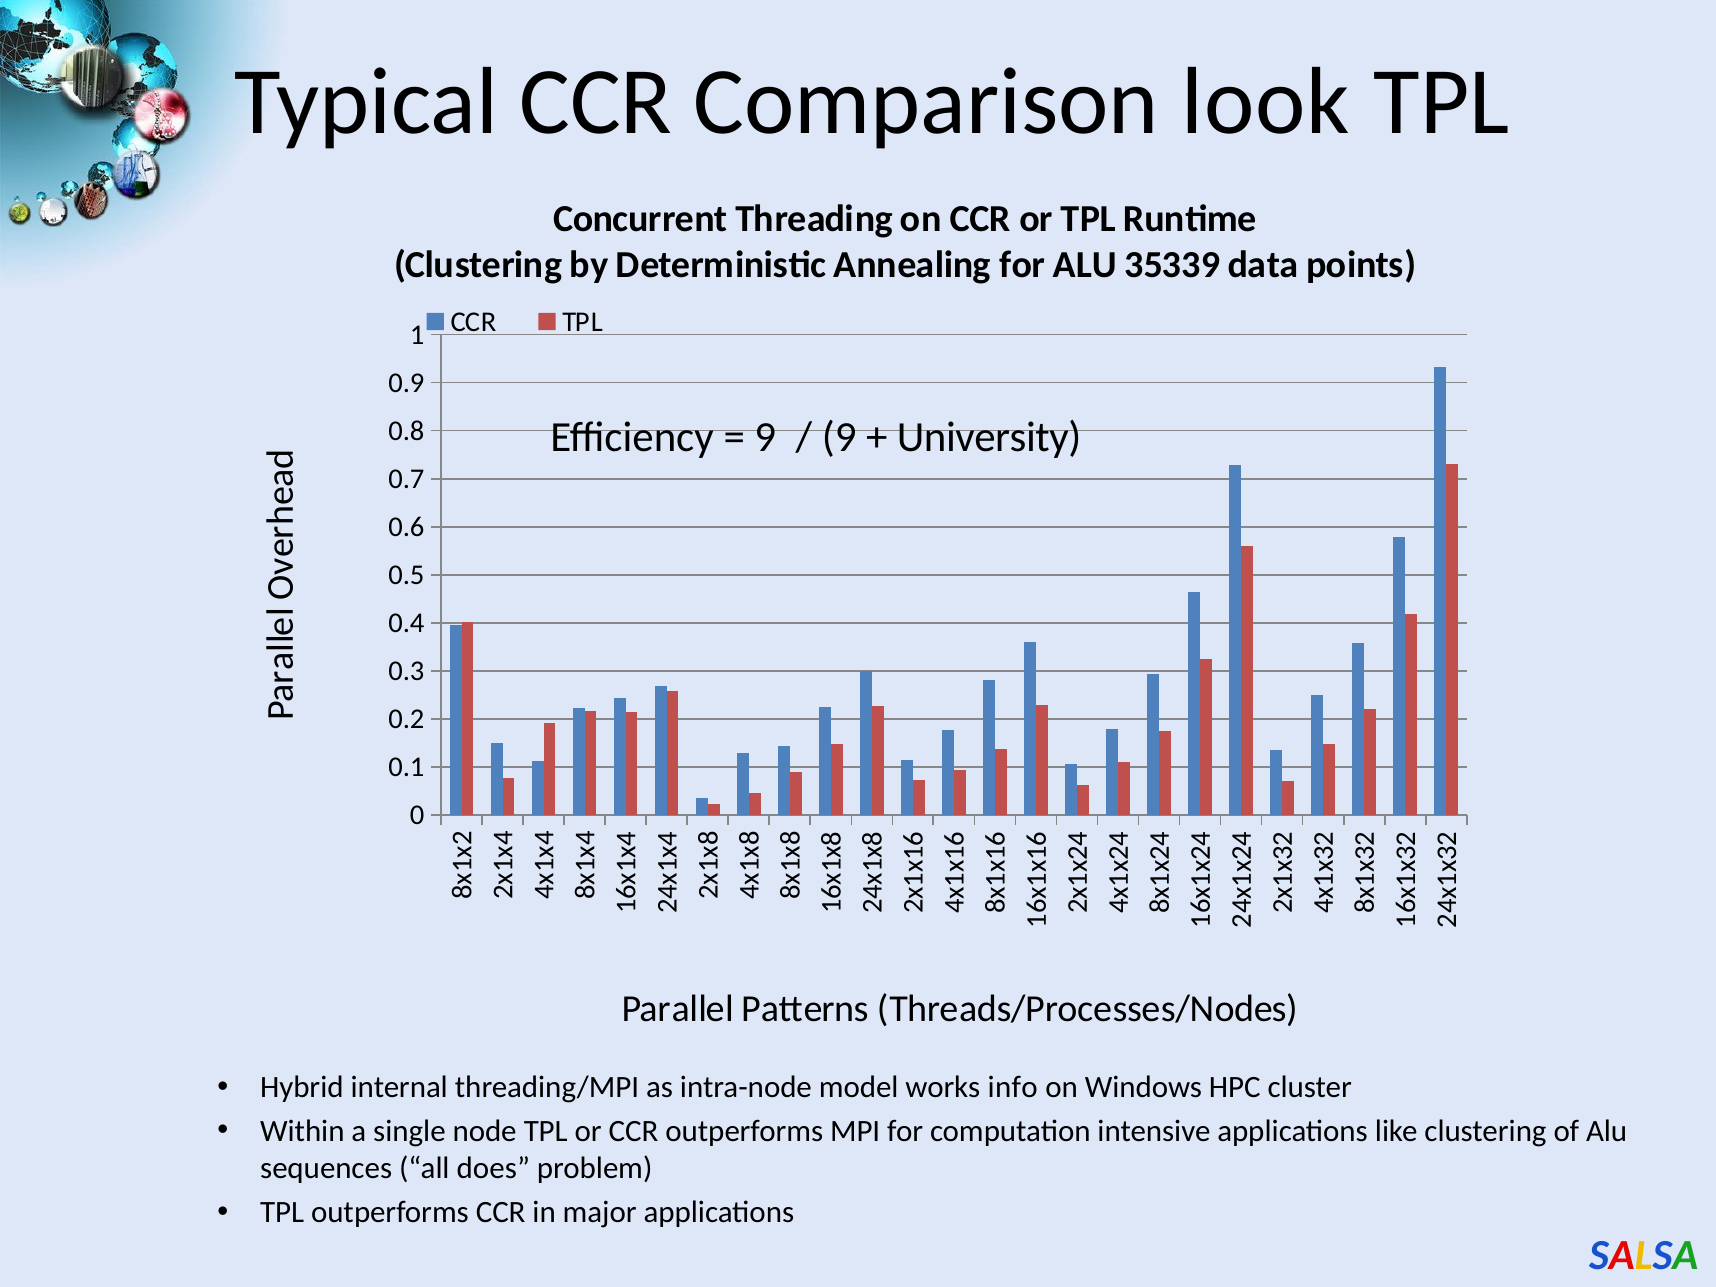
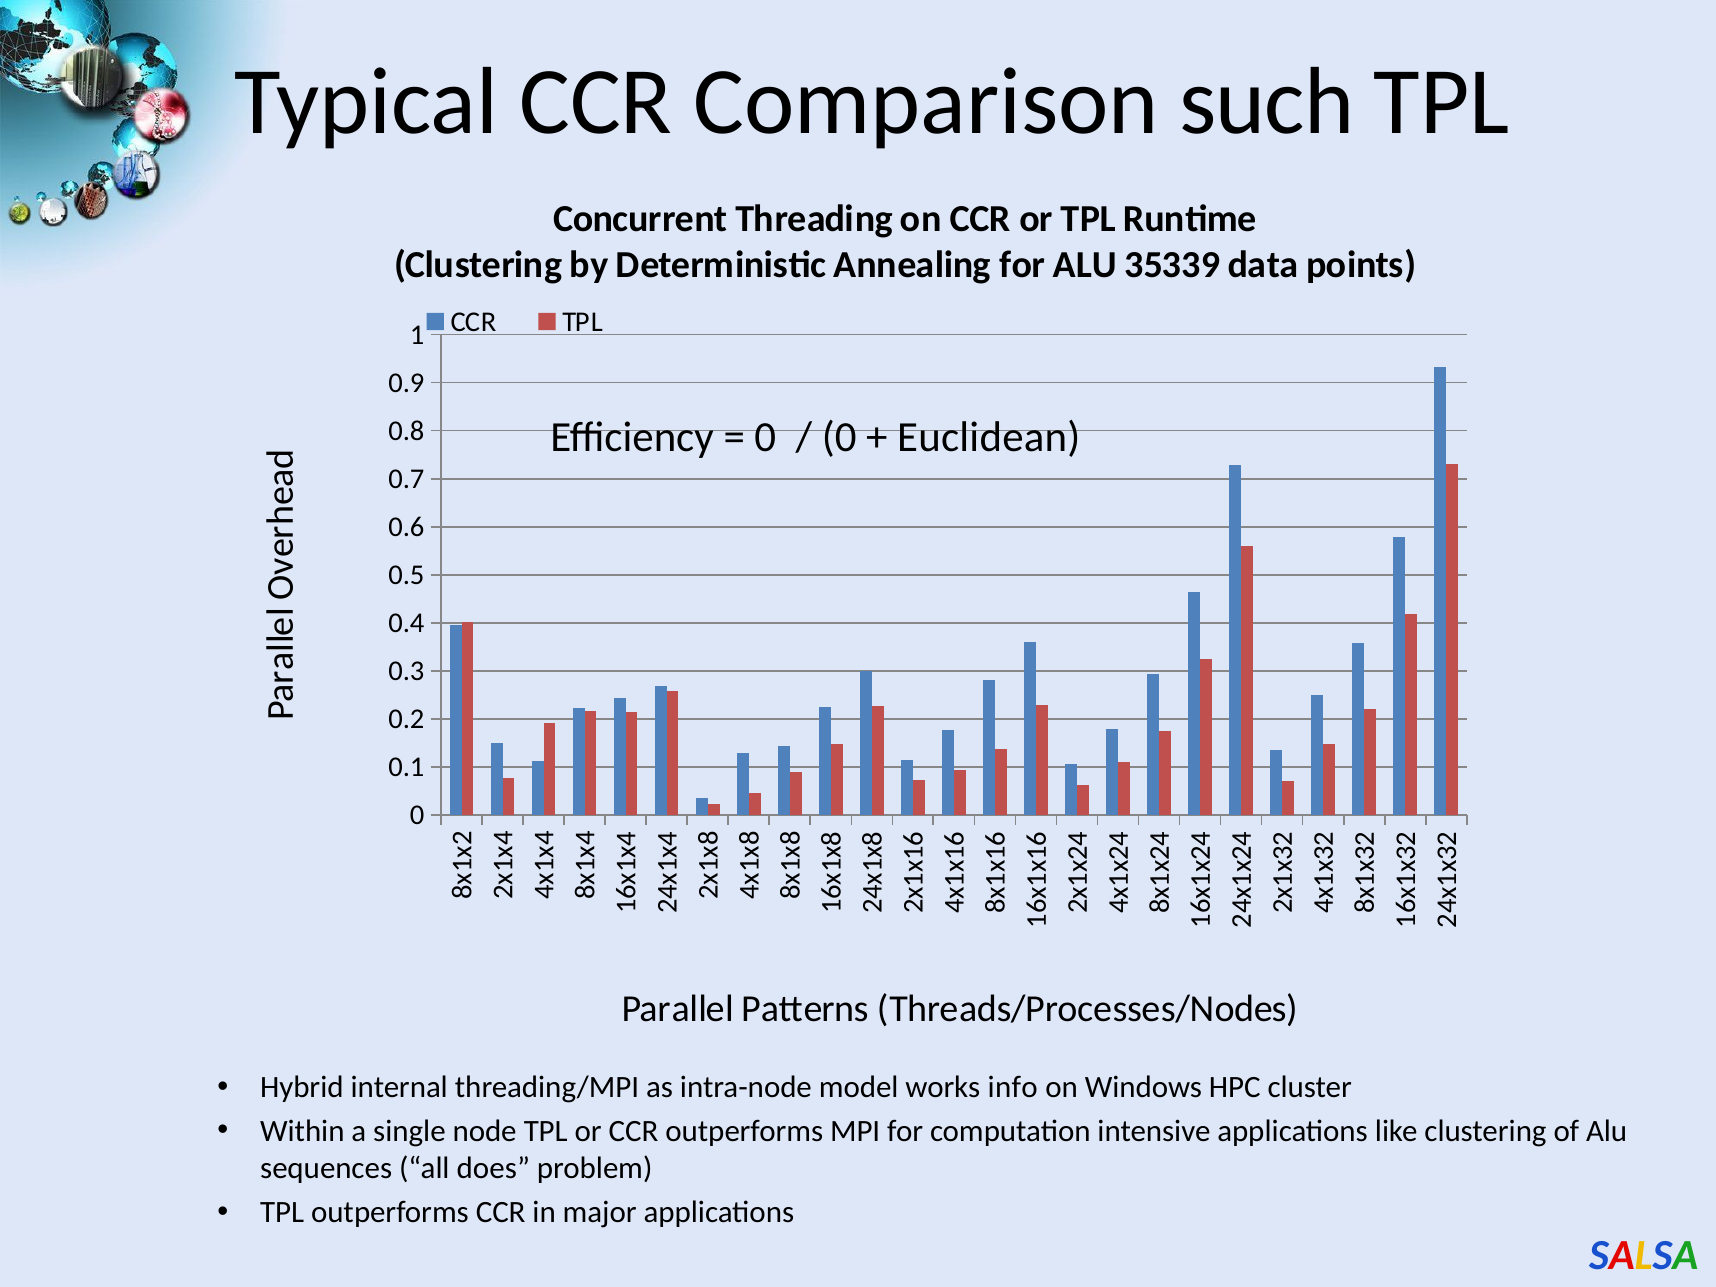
look: look -> such (1267, 102)
9: 9 -> 0 (765, 438)
9: 9 -> 0 (839, 438)
University: University -> Euclidean (989, 438)
